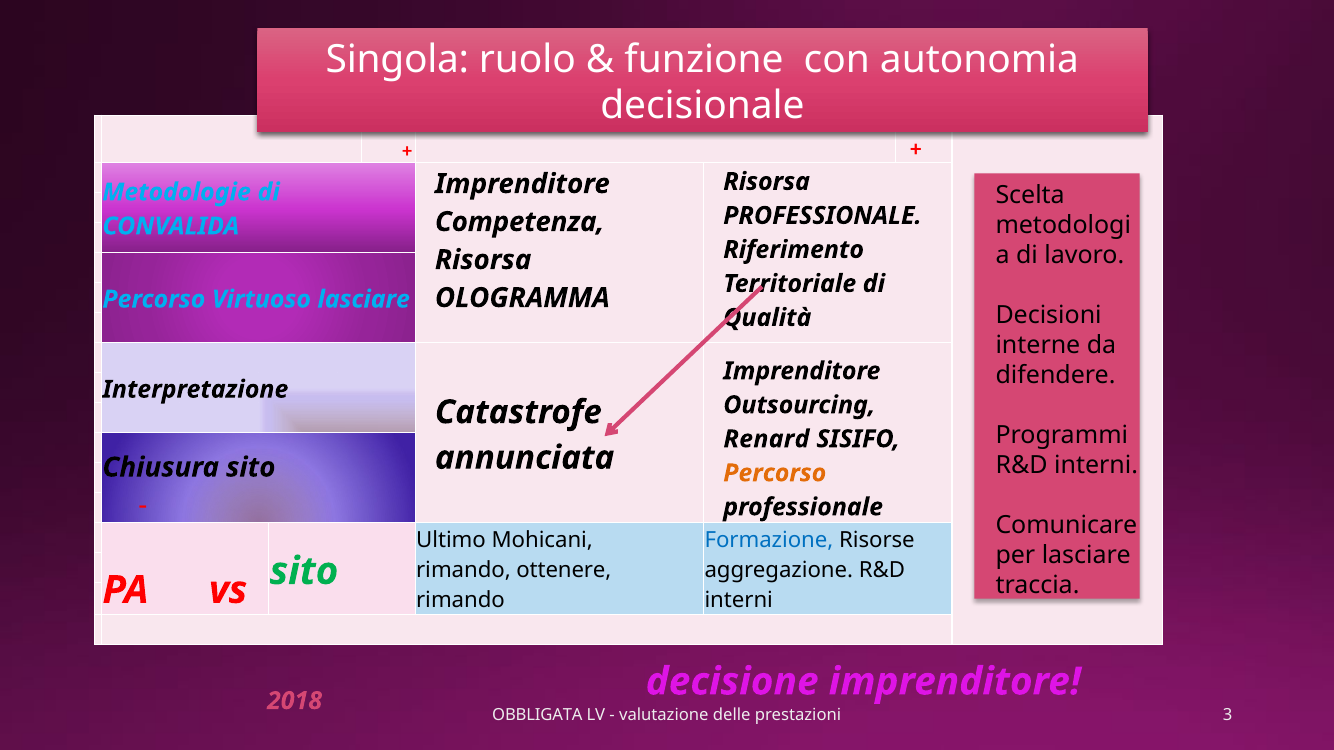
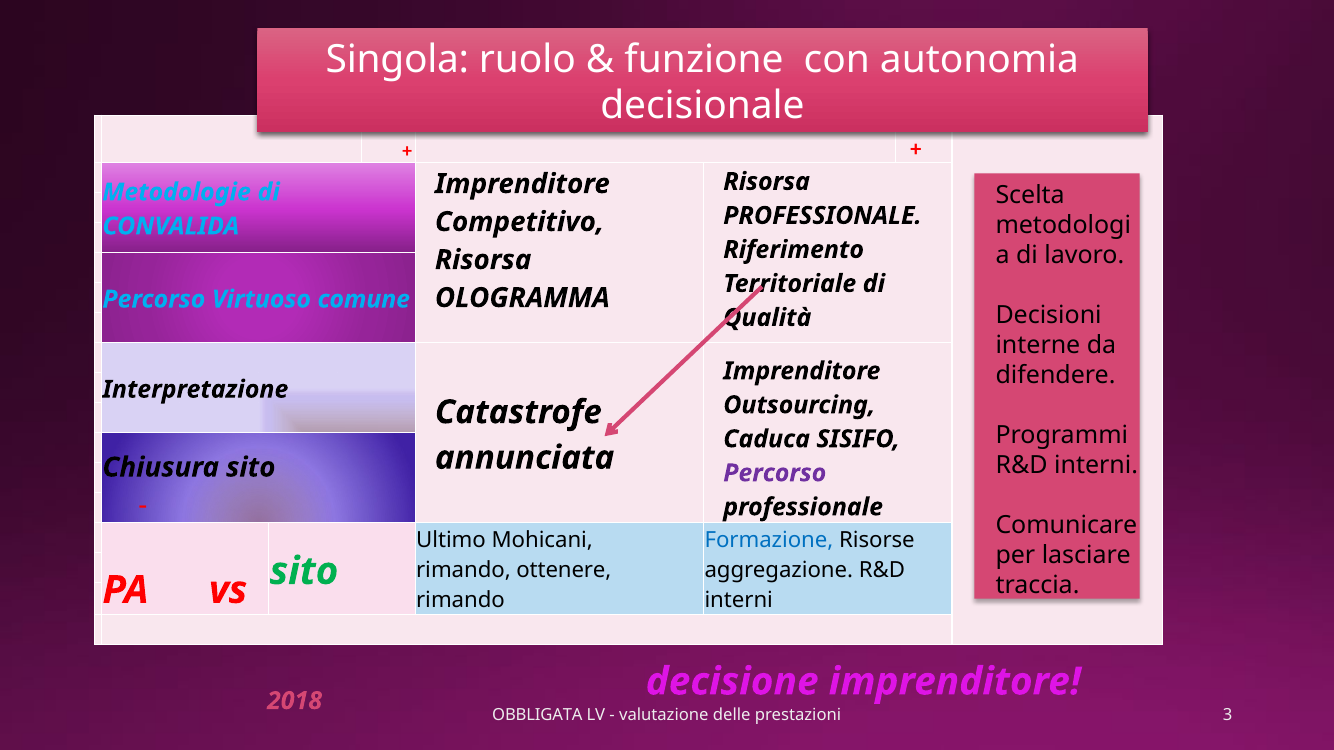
Competenza: Competenza -> Competitivo (519, 222)
Virtuoso lasciare: lasciare -> comune (364, 299)
Renard: Renard -> Caduca (767, 439)
Percorso colour: orange -> purple (775, 473)
